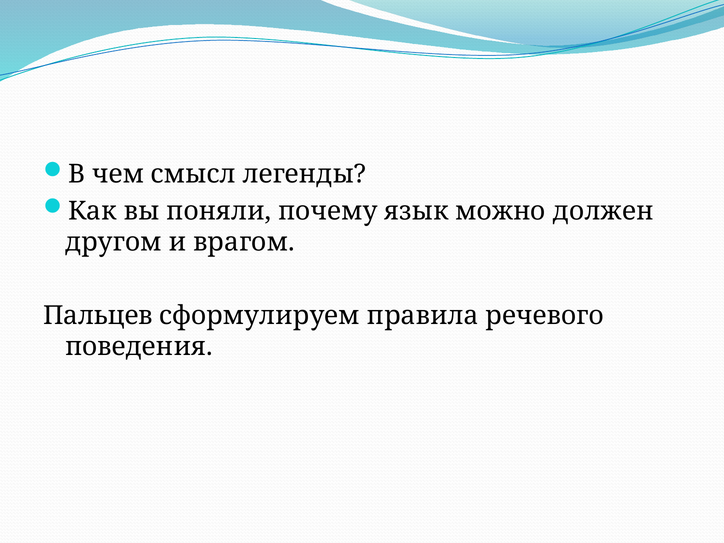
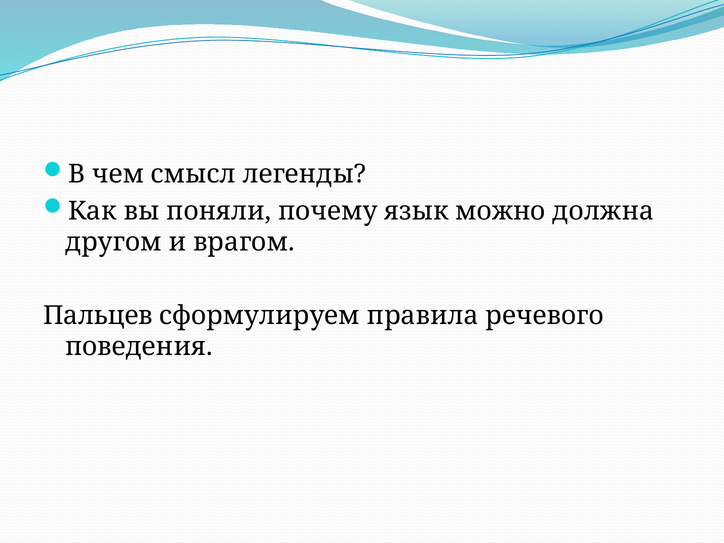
должен: должен -> должна (603, 211)
